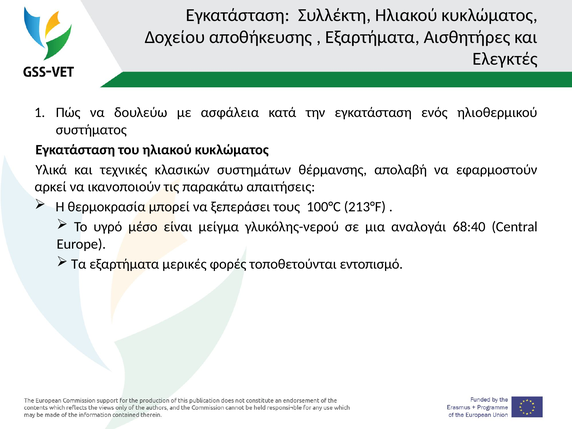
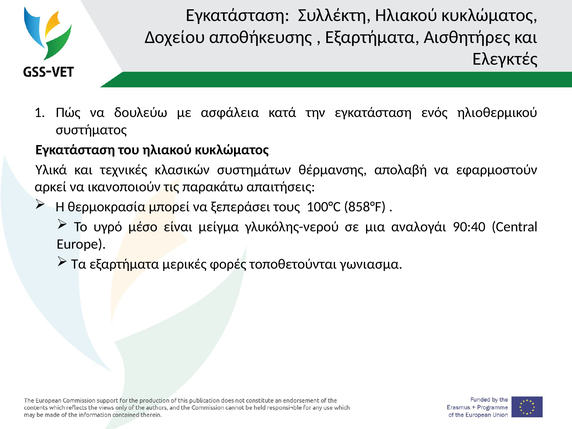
213°F: 213°F -> 858°F (365, 207)
68:40: 68:40 -> 90:40 (469, 227)
εντοπισμό: εντοπισμό -> γωνιασμα (371, 264)
